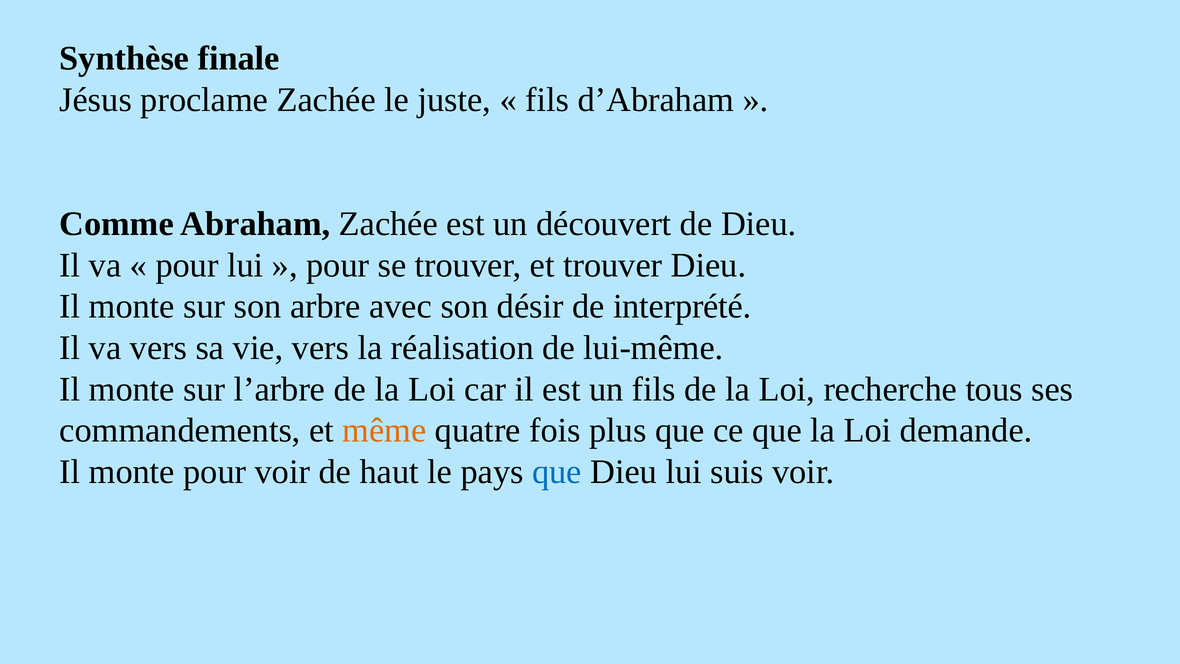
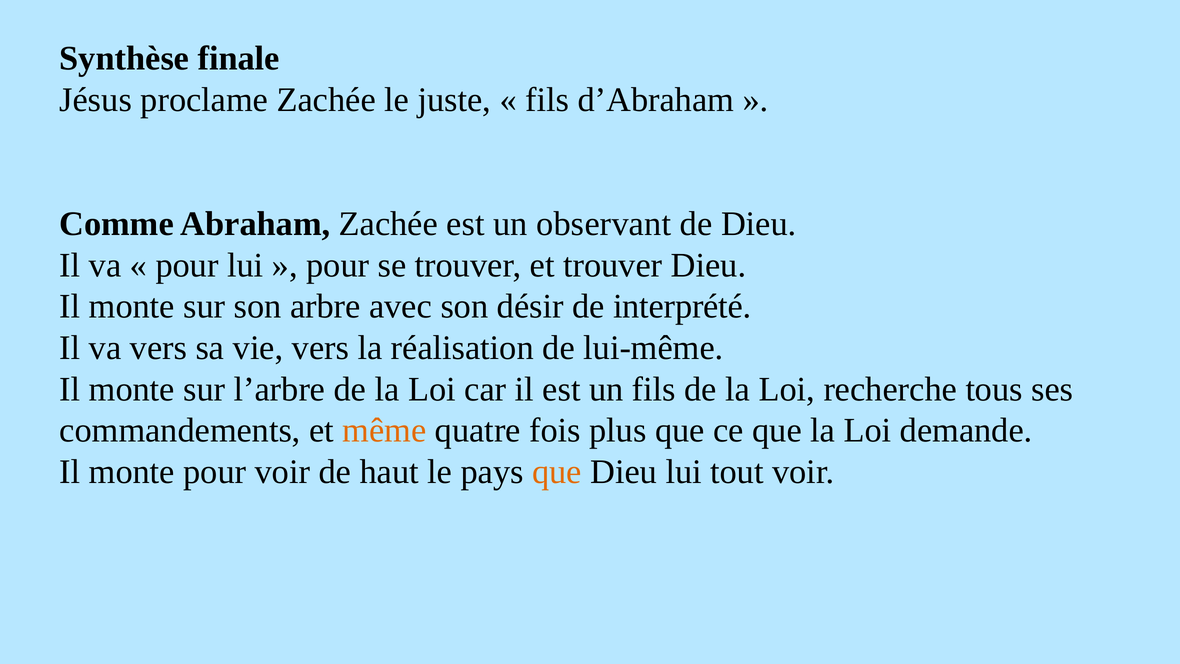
découvert: découvert -> observant (604, 224)
que colour: blue -> orange (557, 472)
suis: suis -> tout (737, 472)
